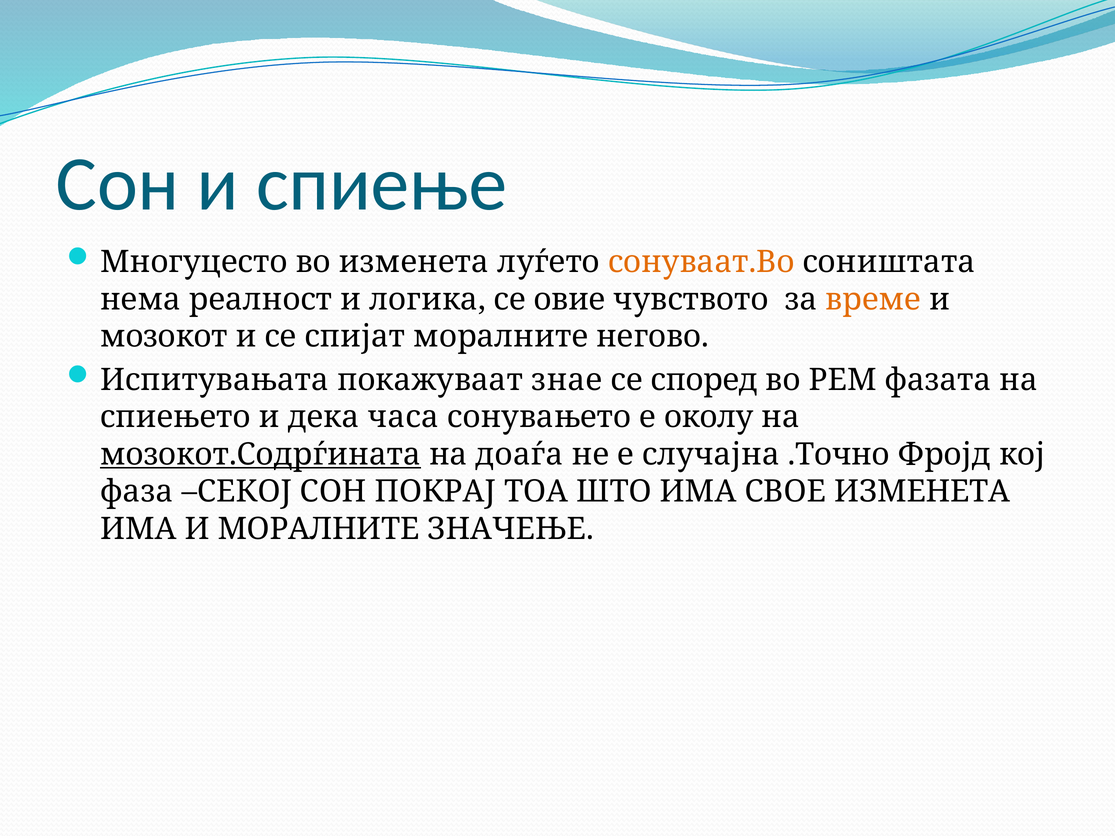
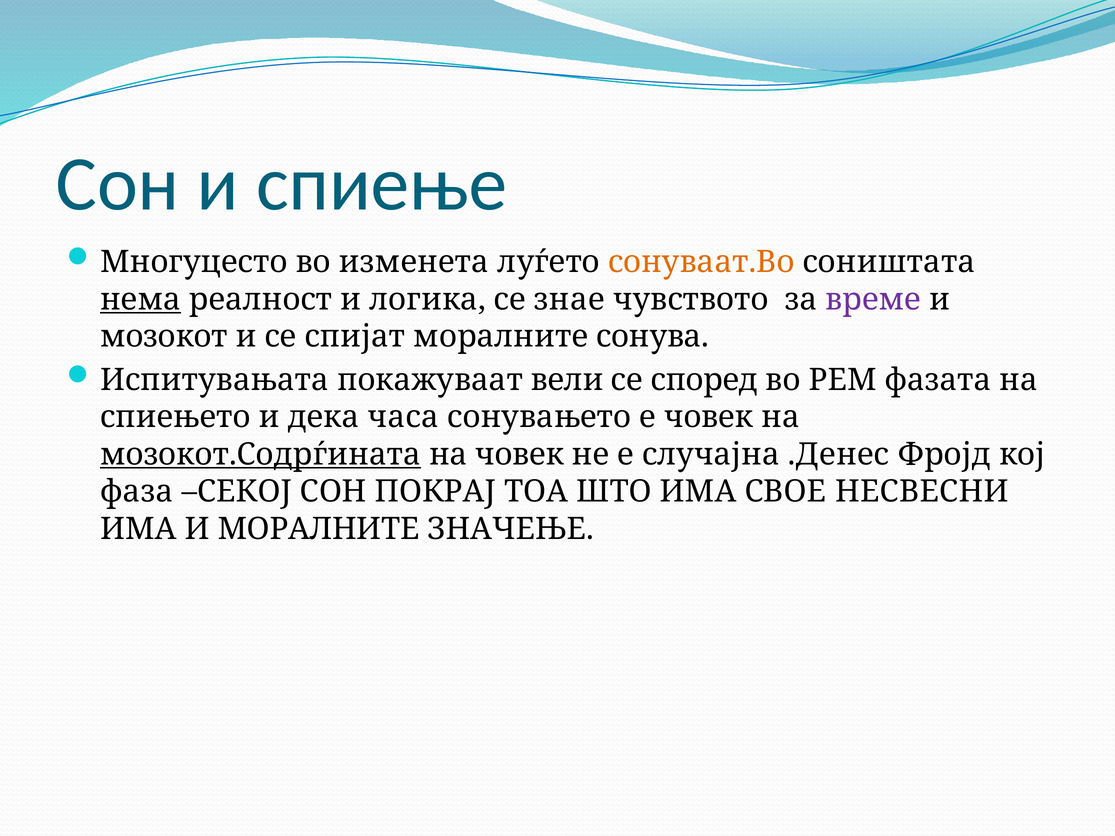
нема underline: none -> present (140, 300)
овие: овие -> знае (569, 300)
време colour: orange -> purple (873, 300)
негово: негово -> сонува (653, 337)
знае: знае -> вели (567, 380)
е околу: околу -> човек (709, 417)
на доаѓа: доаѓа -> човек (520, 455)
.Точно: .Точно -> .Денес (839, 455)
СВОЕ ИЗМЕНЕТА: ИЗМЕНЕТА -> НЕСВЕСНИ (922, 492)
